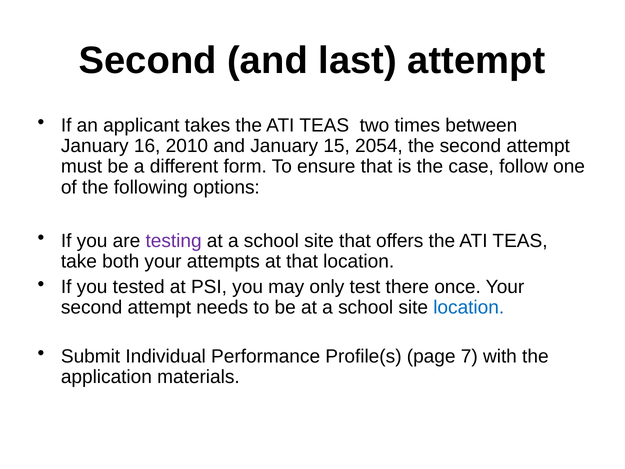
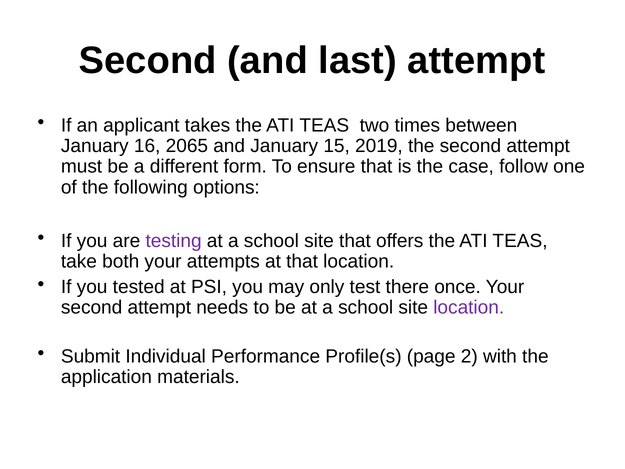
2010: 2010 -> 2065 (187, 146)
2054: 2054 -> 2019 (379, 146)
location colour: blue -> purple (469, 308)
7: 7 -> 2 (469, 356)
